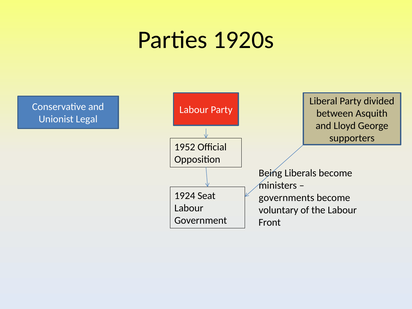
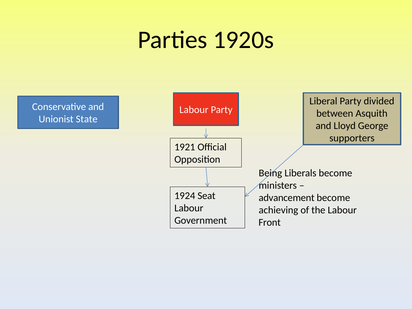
Legal: Legal -> State (87, 119)
1952: 1952 -> 1921 (185, 147)
governments: governments -> advancement (287, 198)
voluntary: voluntary -> achieving (278, 210)
